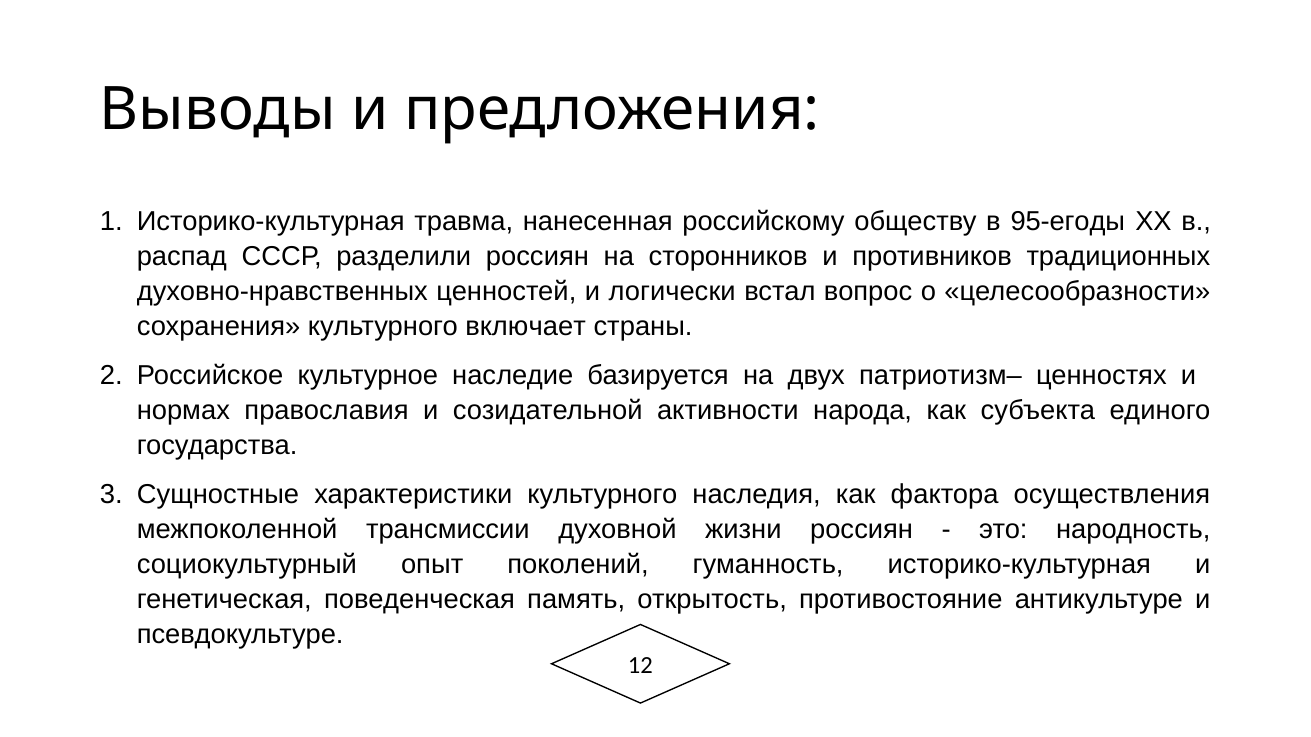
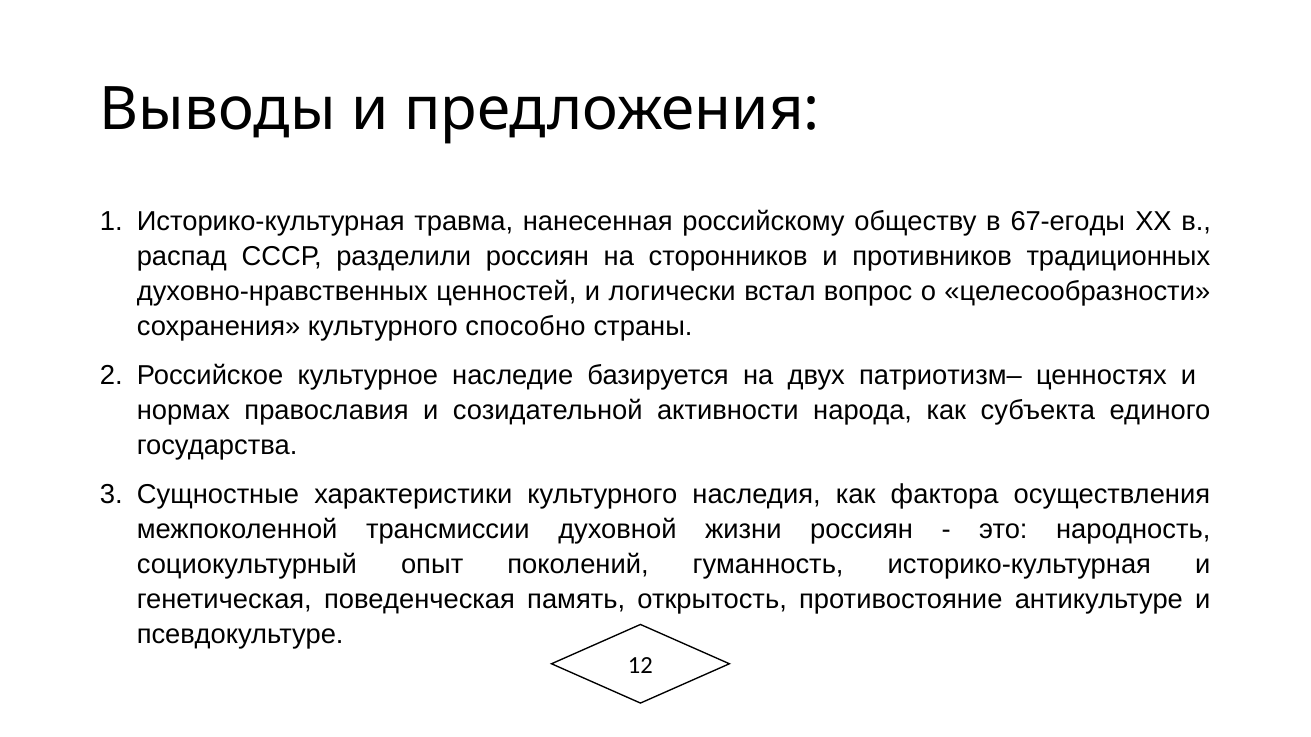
95-егоды: 95-егоды -> 67-егоды (1068, 222)
включает: включает -> способно (526, 327)
